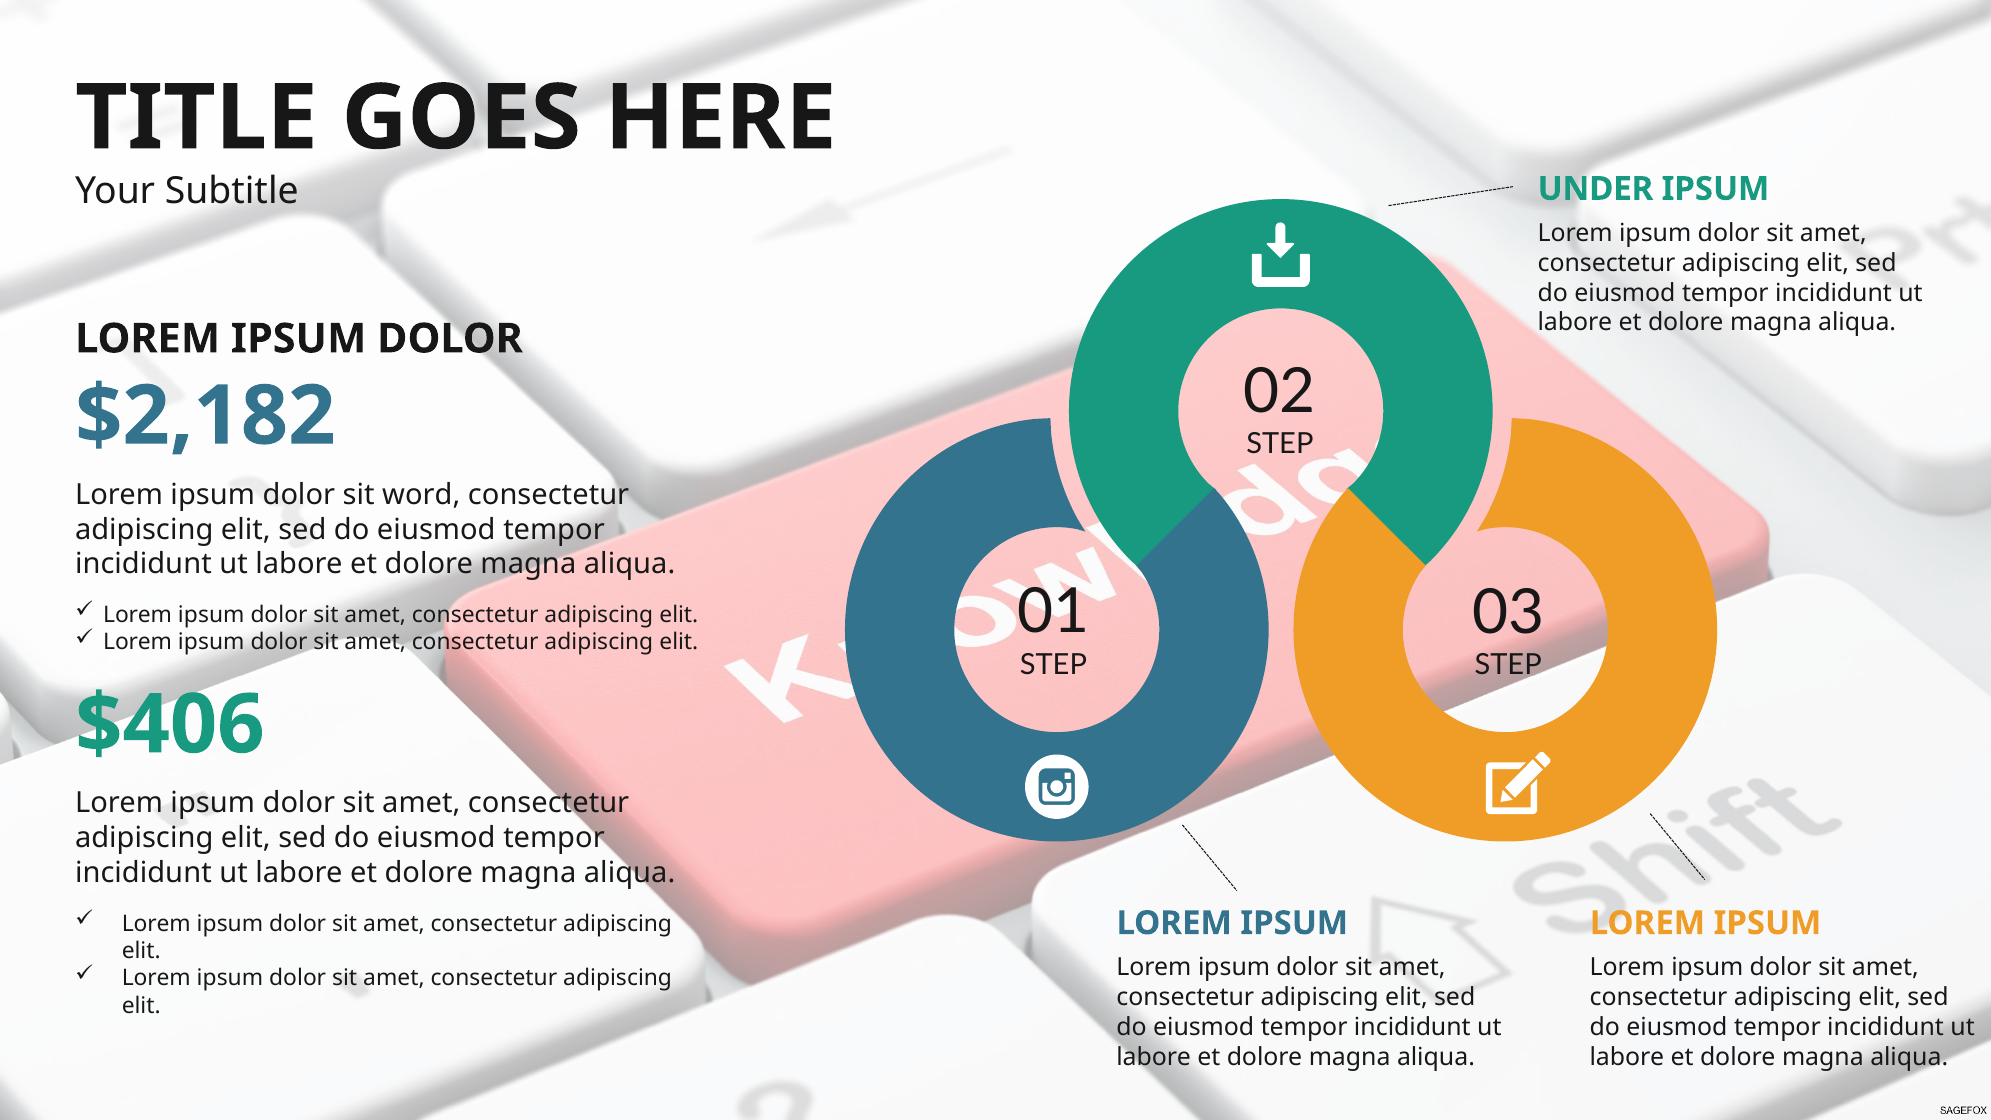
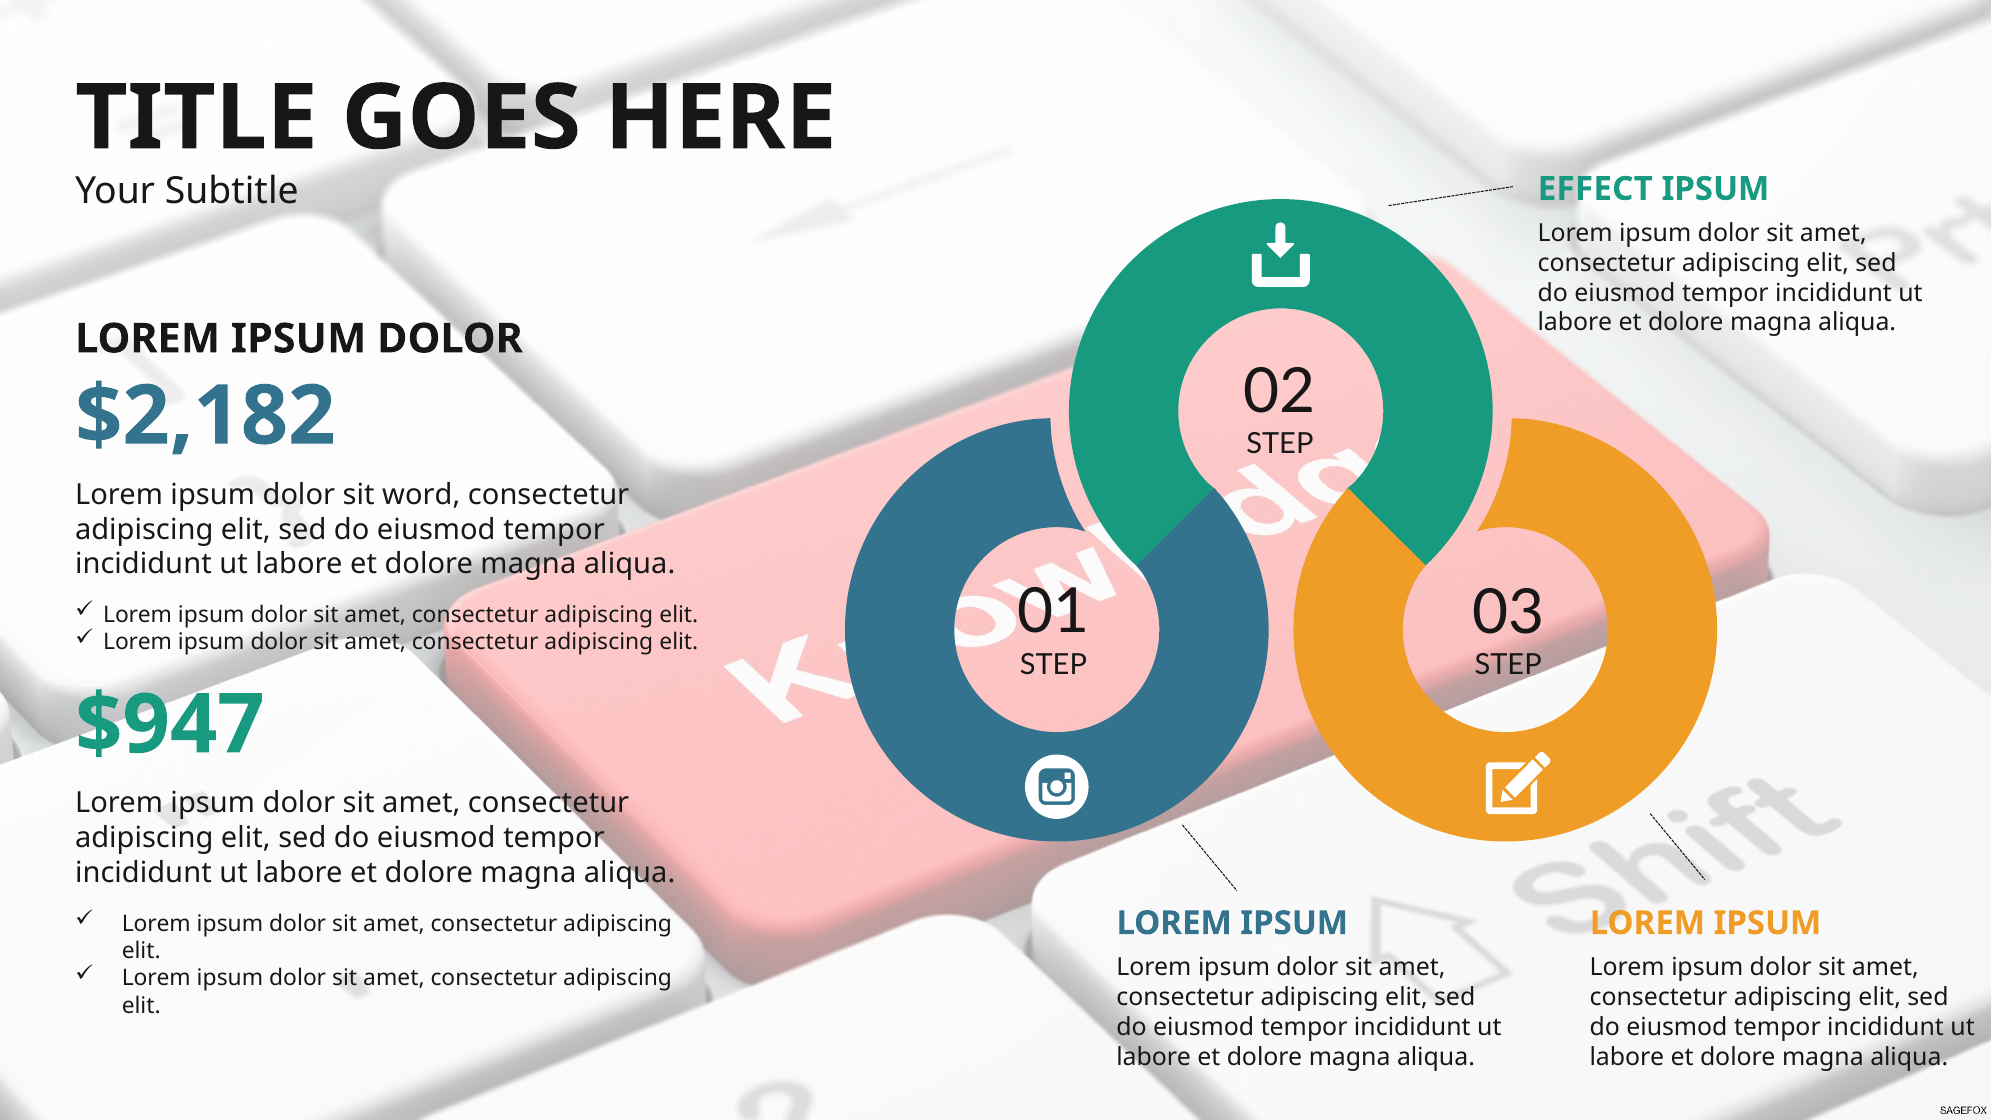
UNDER: UNDER -> EFFECT (1595, 189)
$406: $406 -> $947 (170, 725)
